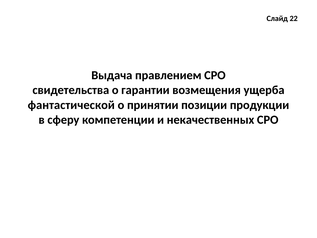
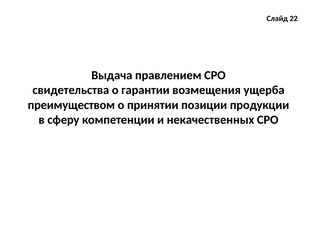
фантастической: фантастической -> преимуществом (71, 105)
